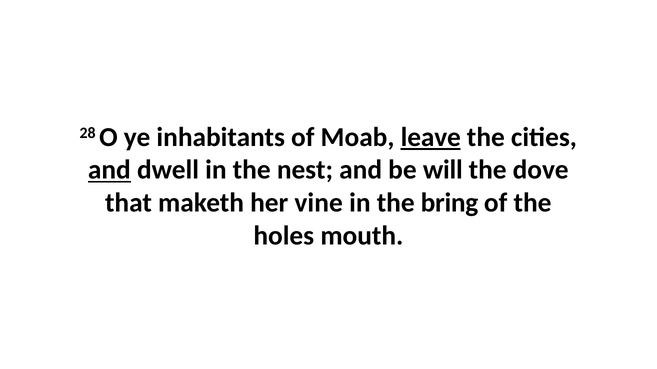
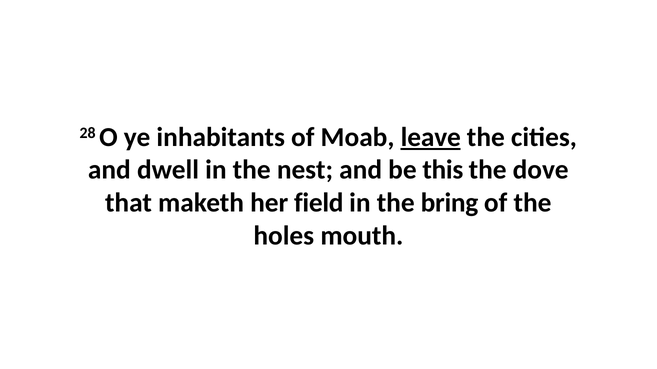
and underline: present -> none (109, 170)
will: will -> this (443, 170)
vine: vine -> field (319, 203)
